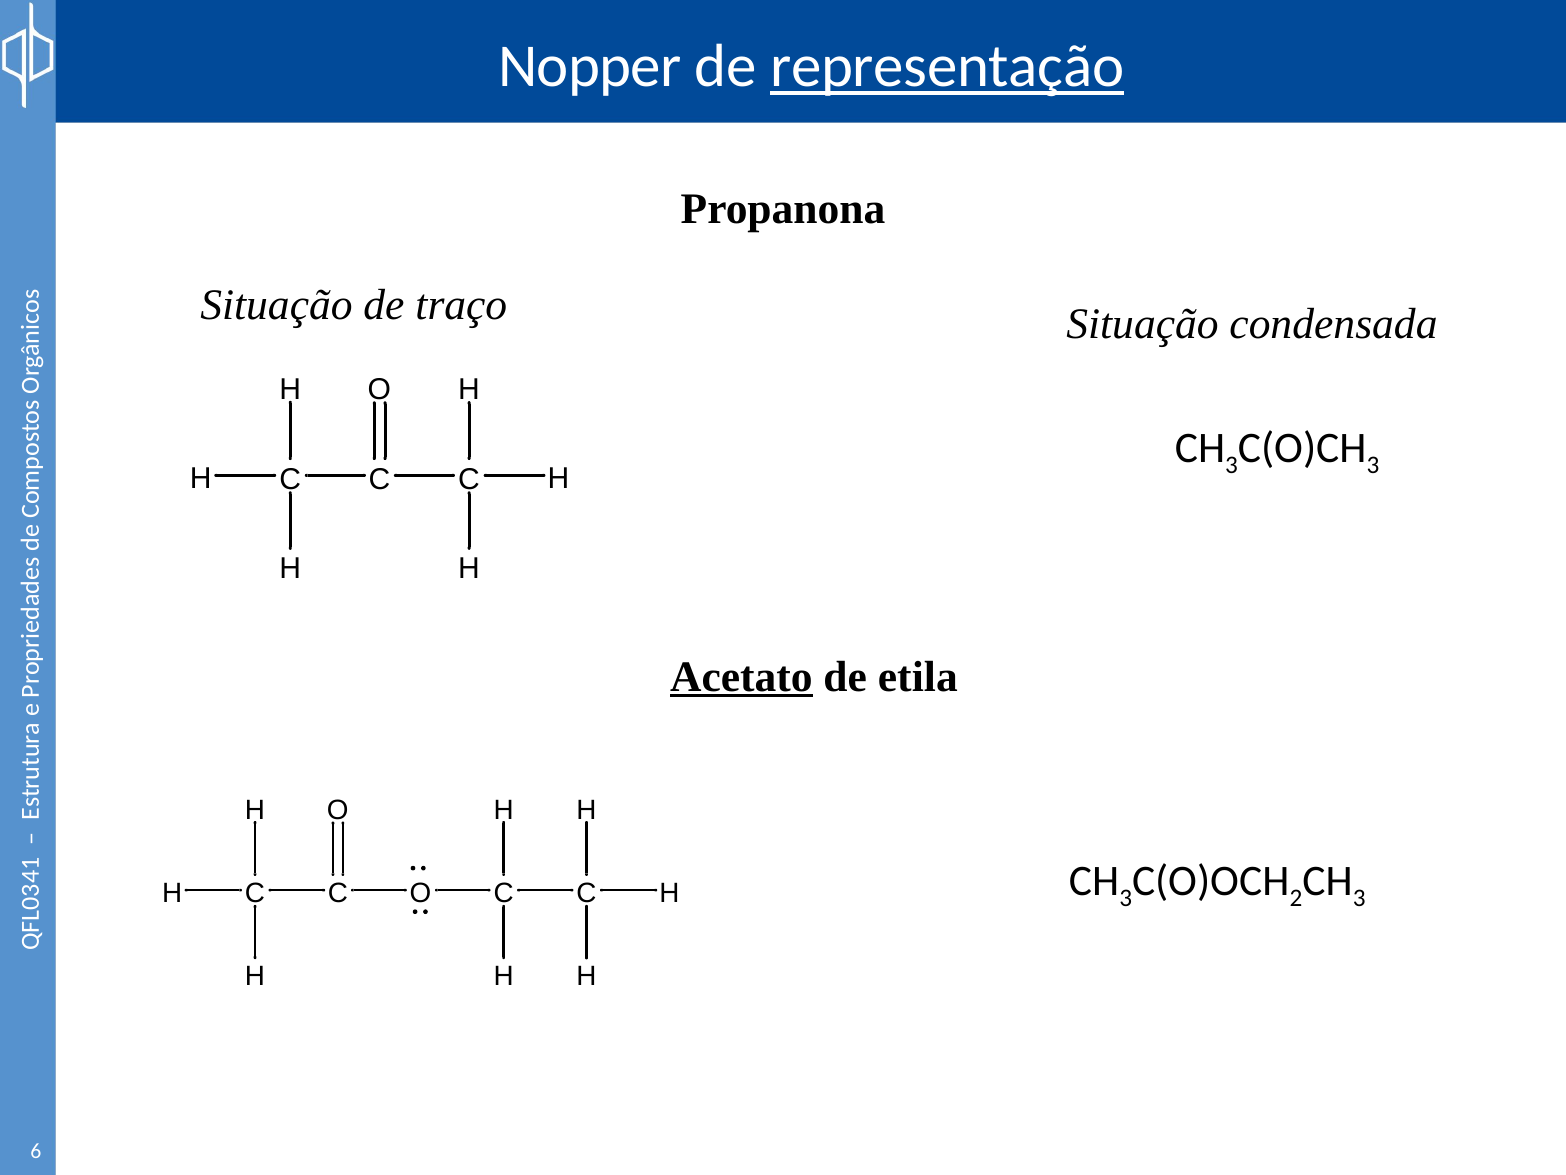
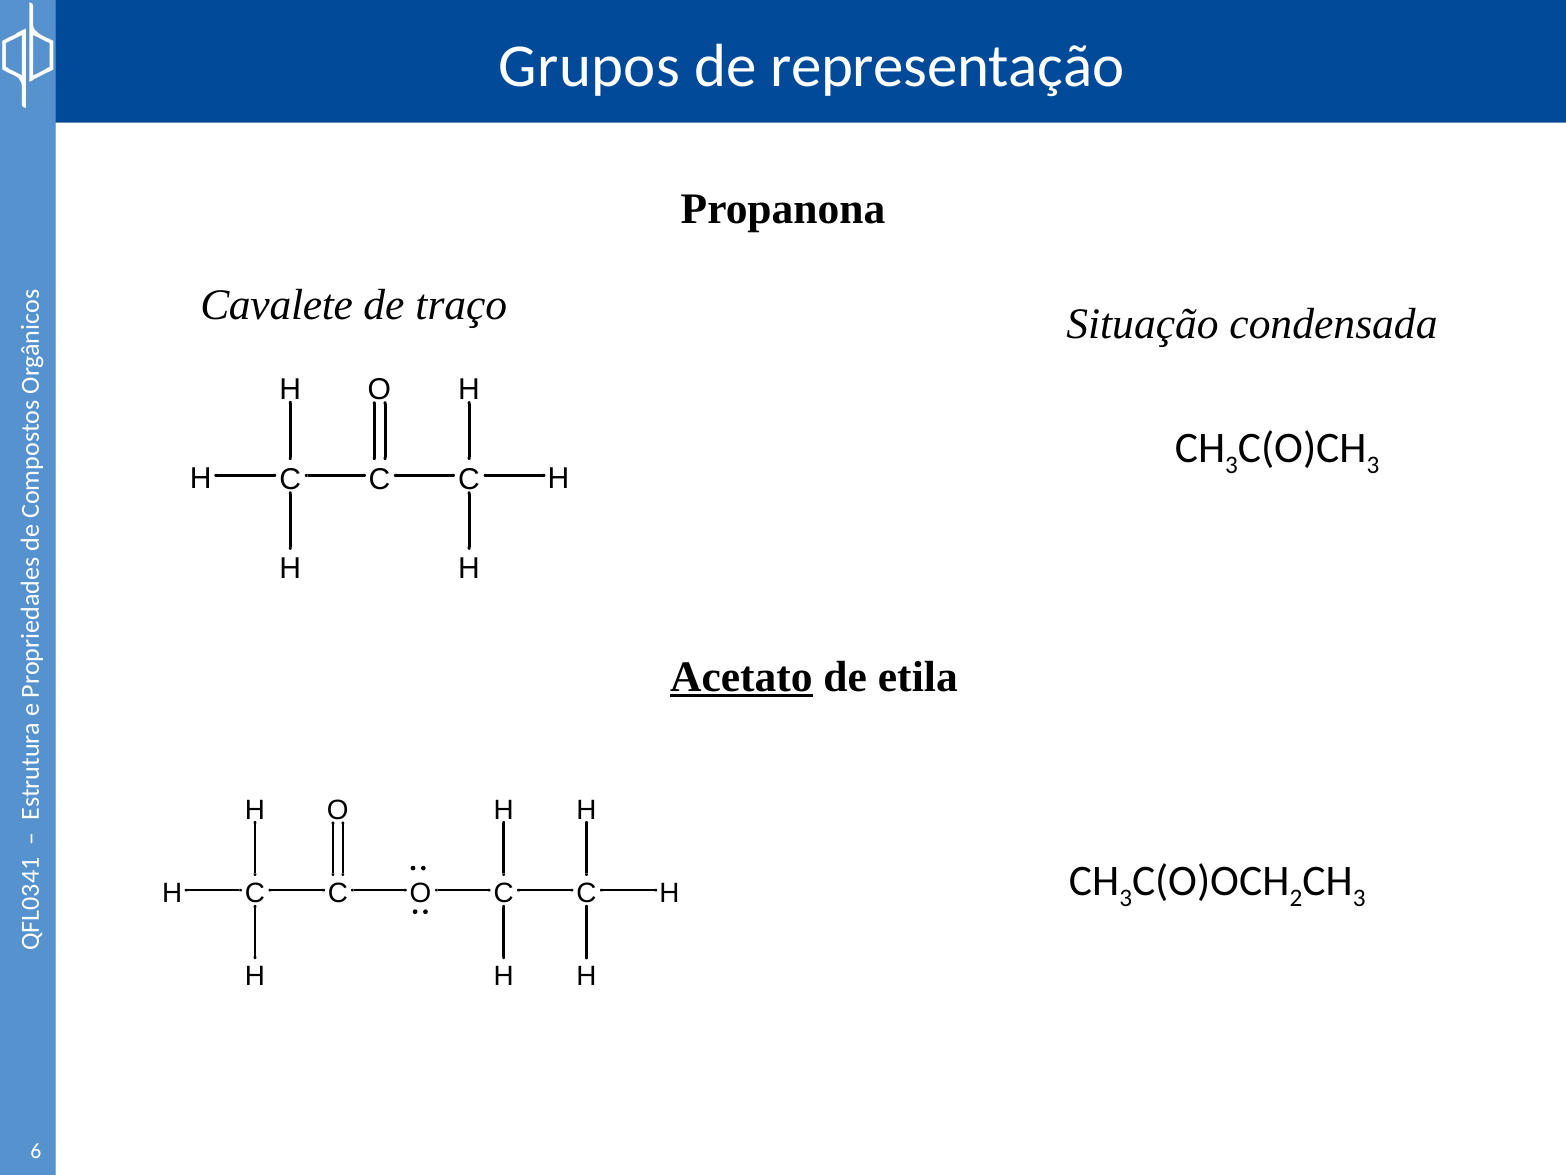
Nopper: Nopper -> Grupos (589, 67)
representação underline: present -> none (947, 67)
Situação: Situação -> Cavalete (277, 305)
